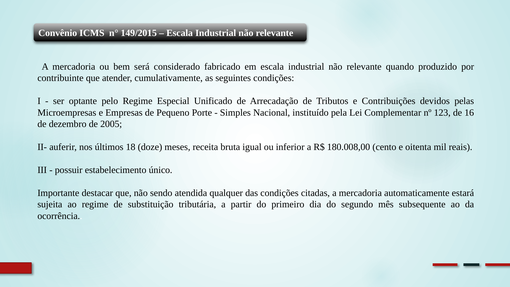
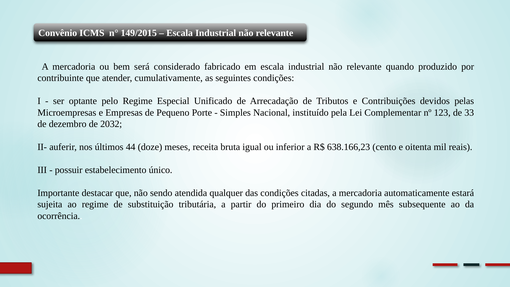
16: 16 -> 33 (469, 112)
2005: 2005 -> 2032 (111, 124)
18: 18 -> 44 (131, 147)
180.008,00: 180.008,00 -> 638.166,23 (349, 147)
